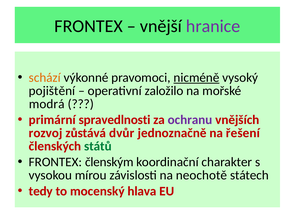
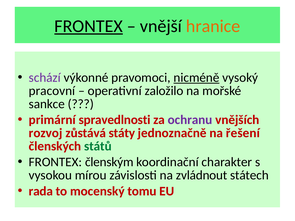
FRONTEX underline: none -> present (89, 26)
hranice colour: purple -> orange (213, 26)
schází colour: orange -> purple (45, 78)
pojištění: pojištění -> pracovní (52, 91)
modrá: modrá -> sankce (47, 104)
dvůr: dvůr -> státy (122, 133)
neochotě: neochotě -> zvládnout (202, 175)
tedy: tedy -> rada (41, 191)
hlava: hlava -> tomu (142, 191)
